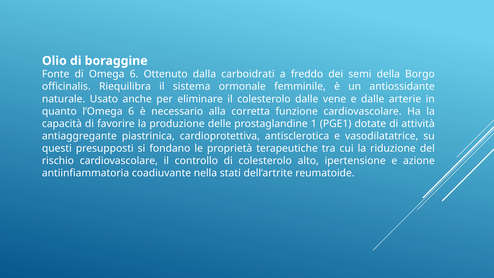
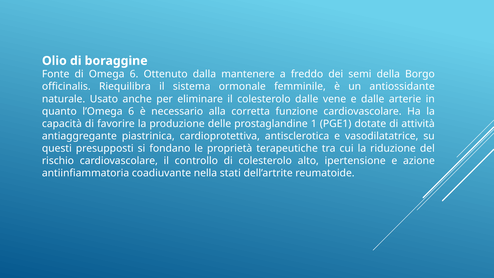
carboidrati: carboidrati -> mantenere (248, 74)
